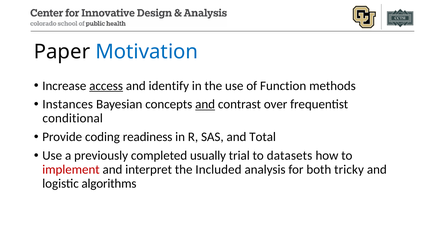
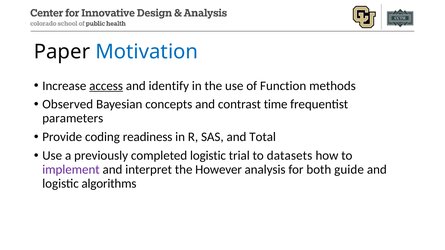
Instances: Instances -> Observed (68, 105)
and underline: present -> none (205, 105)
over: over -> time (276, 105)
conditional: conditional -> parameters (73, 119)
completed usually: usually -> logistic (208, 156)
implement colour: red -> purple (71, 170)
Included: Included -> However (219, 170)
tricky: tricky -> guide (349, 170)
